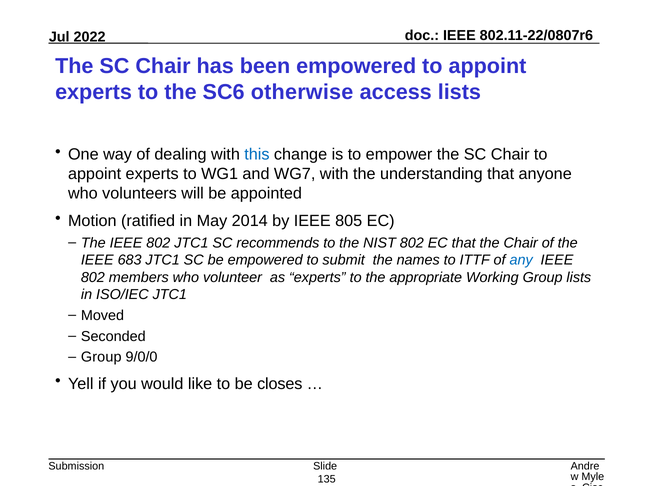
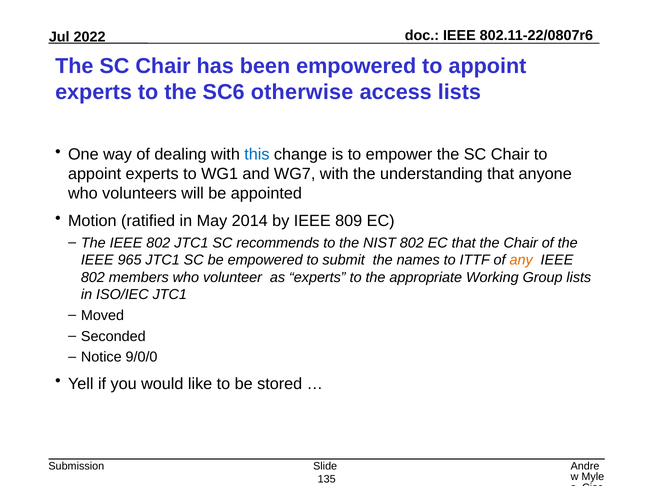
805: 805 -> 809 (349, 221)
683: 683 -> 965 (130, 260)
any colour: blue -> orange (521, 260)
Group: Group -> Notice (101, 357)
closes: closes -> stored (280, 384)
